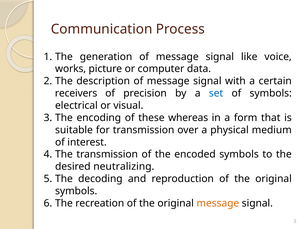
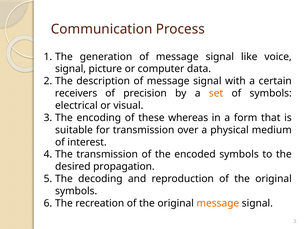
works: works -> signal (71, 69)
set colour: blue -> orange (216, 93)
neutralizing: neutralizing -> propagation (124, 166)
